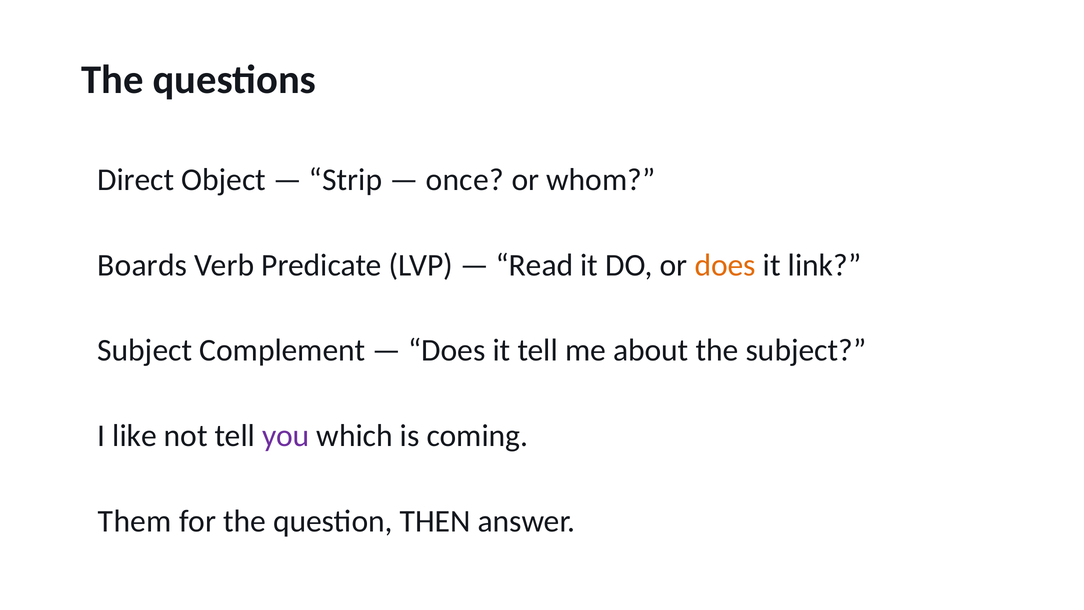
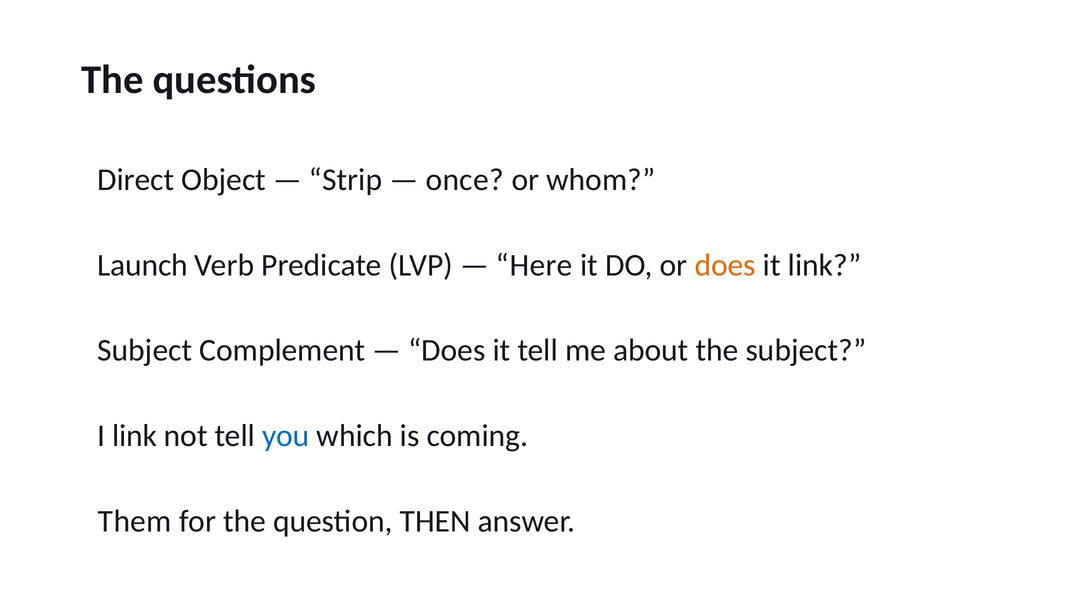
Boards: Boards -> Launch (143, 265)
Read: Read -> Here (534, 265)
I like: like -> link (135, 436)
you colour: purple -> blue (286, 436)
